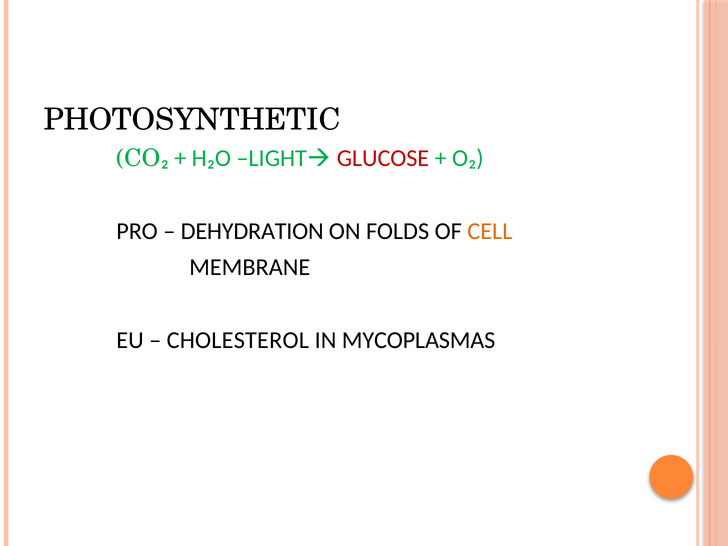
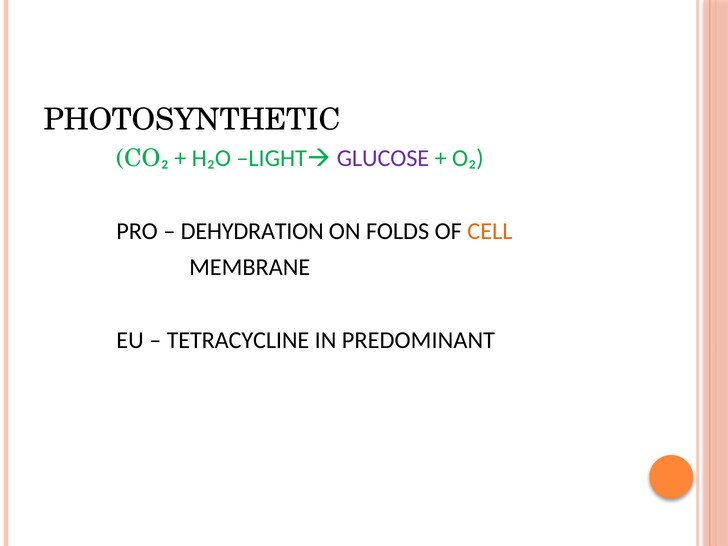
GLUCOSE colour: red -> purple (383, 158)
CHOLESTEROL: CHOLESTEROL -> TETRACYCLINE (238, 340)
MYCOPLASMAS: MYCOPLASMAS -> PREDOMINANT (418, 340)
